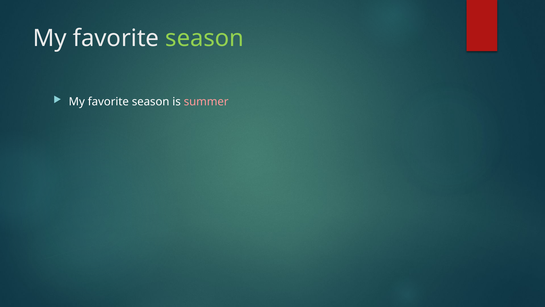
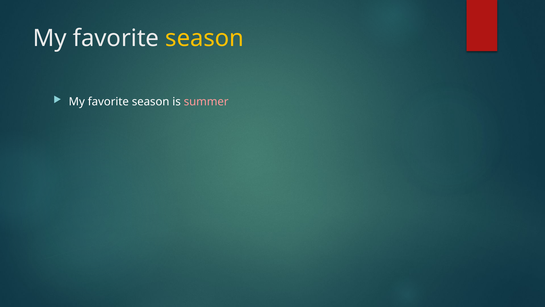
season colour: light green -> yellow (205, 38)
